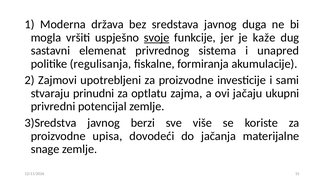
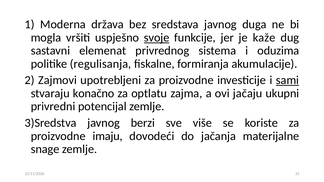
unapred: unapred -> oduzima (278, 51)
sami underline: none -> present (287, 80)
prinudni: prinudni -> konačno (94, 93)
upisa: upisa -> imaju (108, 136)
